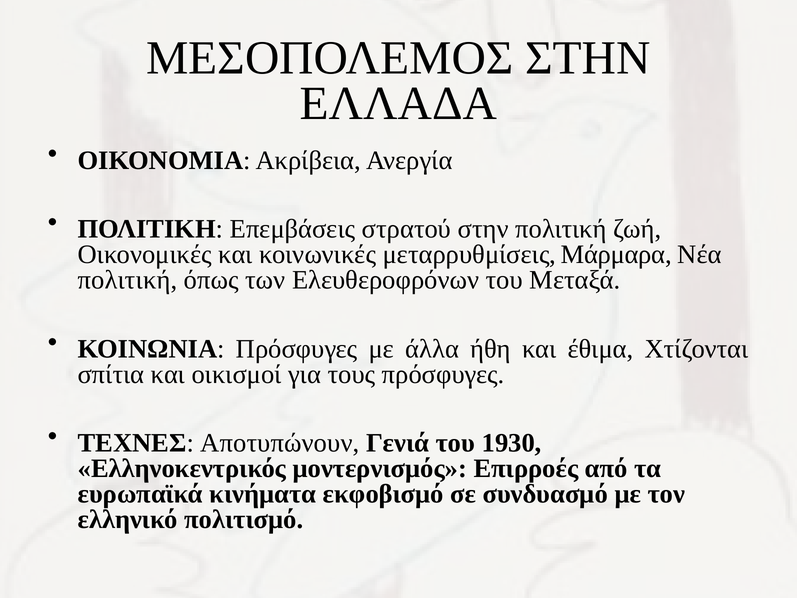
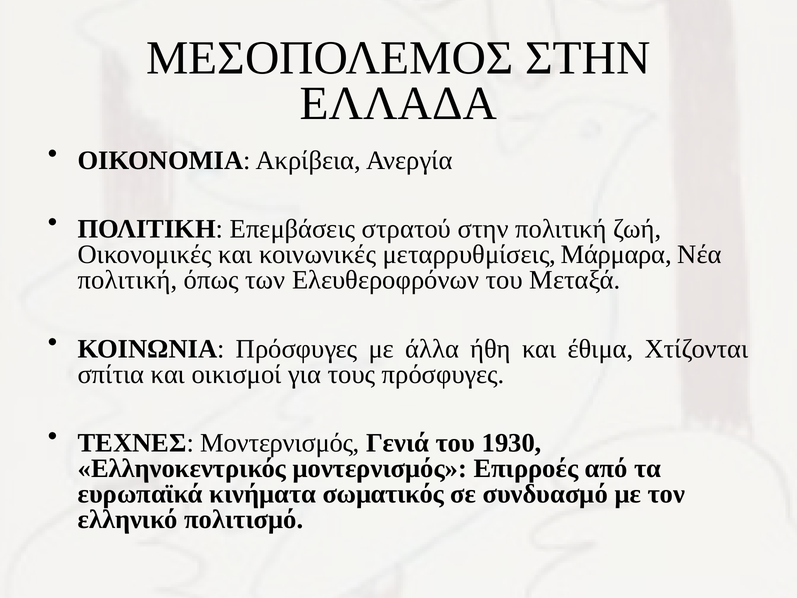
ΤΕΧΝΕΣ Αποτυπώνουν: Αποτυπώνουν -> Μοντερνισμός (280, 443)
εκφοβισμό: εκφοβισμό -> σωματικός (383, 494)
